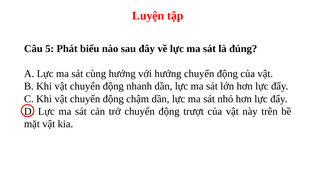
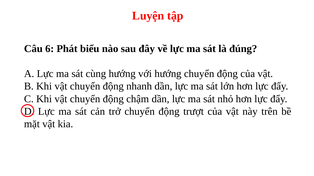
5: 5 -> 6 (50, 49)
